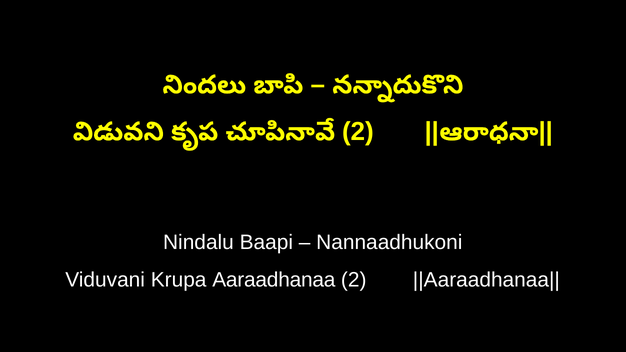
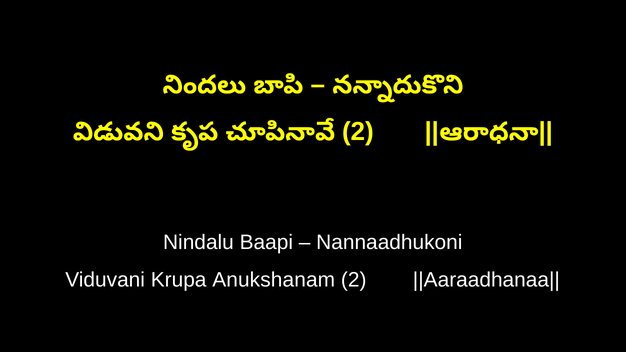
Aaraadhanaa: Aaraadhanaa -> Anukshanam (274, 280)
